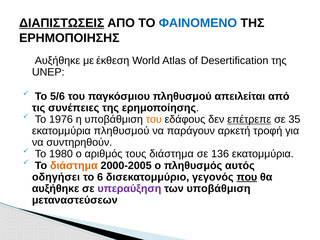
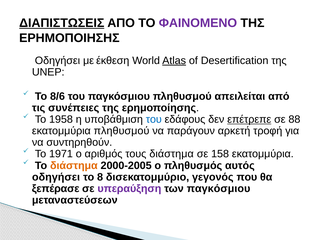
ΦΑΙΝΟΜΕΝΟ colour: blue -> purple (198, 23)
Αυξήθηκε: Αυξήθηκε -> Οδηγήσει (57, 61)
Atlas underline: none -> present (174, 61)
5/6: 5/6 -> 8/6 (57, 96)
1976: 1976 -> 1958 (61, 119)
του colour: orange -> blue (154, 119)
35: 35 -> 88 (294, 119)
1980: 1980 -> 1971 (61, 154)
136: 136 -> 158 (220, 154)
6: 6 -> 8 (100, 177)
που underline: present -> none (247, 177)
αυξήθηκε: αυξήθηκε -> ξεπέρασε (56, 189)
των υποβάθμιση: υποβάθμιση -> παγκόσμιου (219, 189)
